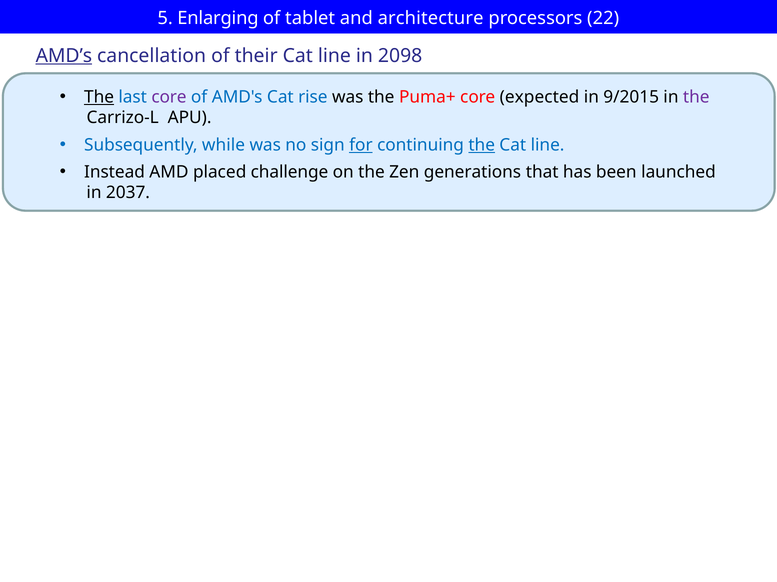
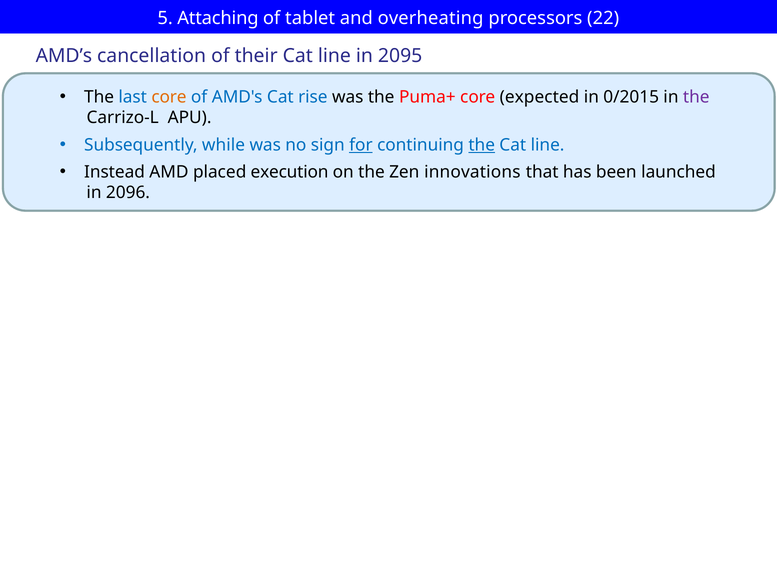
Enlarging: Enlarging -> Attaching (218, 18)
architecture: architecture -> overheating (431, 18)
AMD’s underline: present -> none (64, 56)
2098: 2098 -> 2095 (400, 56)
The underline: present -> none (99, 97)
core colour: purple -> orange (169, 97)
9/2015: 9/2015 -> 0/2015 (631, 97)
challenge: challenge -> execution (290, 172)
generations: generations -> innovations (472, 172)
2037: 2037 -> 2096 (128, 193)
